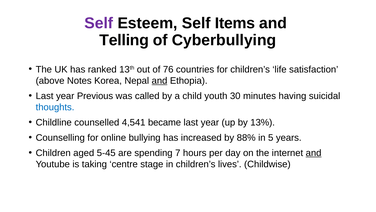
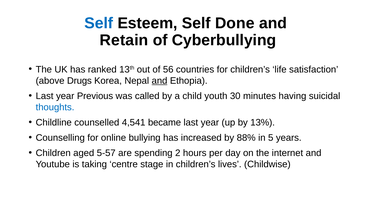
Self colour: purple -> blue (99, 23)
Items: Items -> Done (235, 23)
Telling: Telling -> Retain (124, 40)
76: 76 -> 56 (168, 69)
Notes: Notes -> Drugs (79, 81)
5-45: 5-45 -> 5-57 (106, 153)
7: 7 -> 2 (178, 153)
and underline: present -> none (314, 153)
